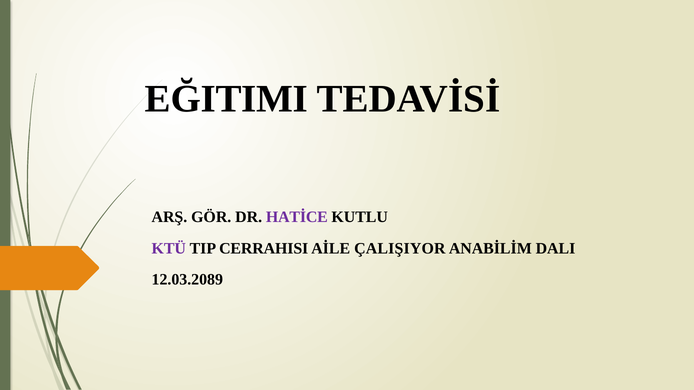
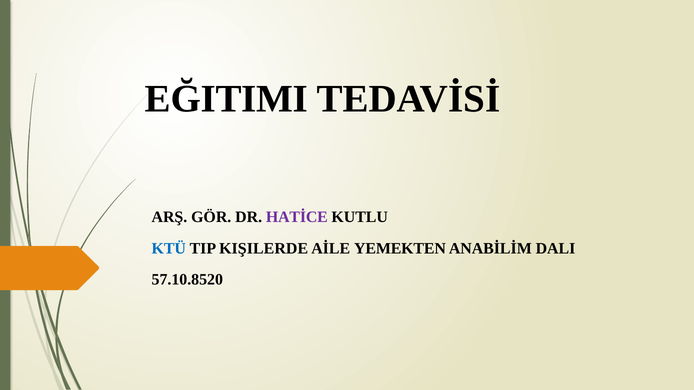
KTÜ colour: purple -> blue (169, 249)
CERRAHISI: CERRAHISI -> KIŞILERDE (264, 249)
ÇALIŞIYOR: ÇALIŞIYOR -> YEMEKTEN (400, 249)
12.03.2089: 12.03.2089 -> 57.10.8520 (187, 280)
